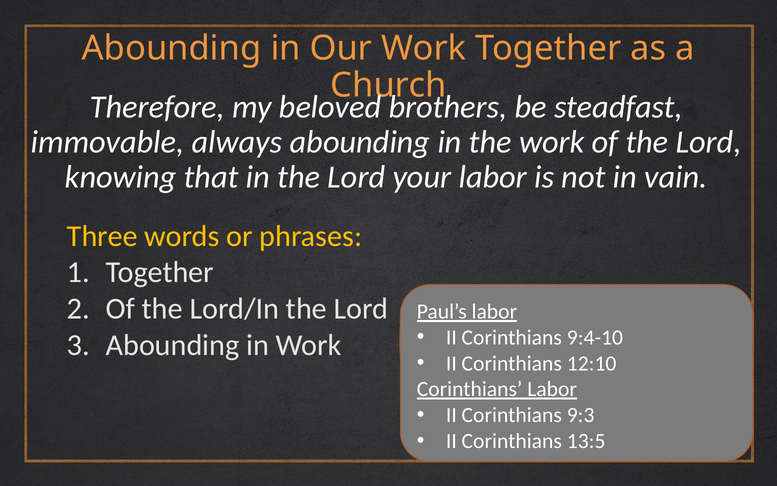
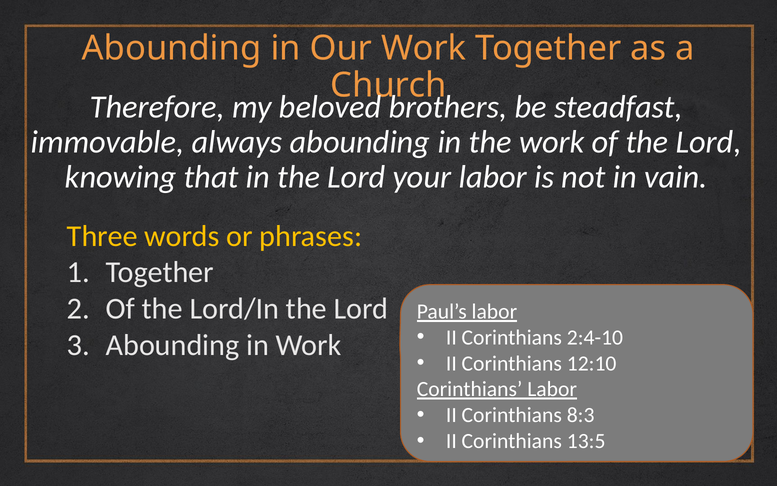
9:4-10: 9:4-10 -> 2:4-10 (595, 337)
9:3: 9:3 -> 8:3 (581, 415)
